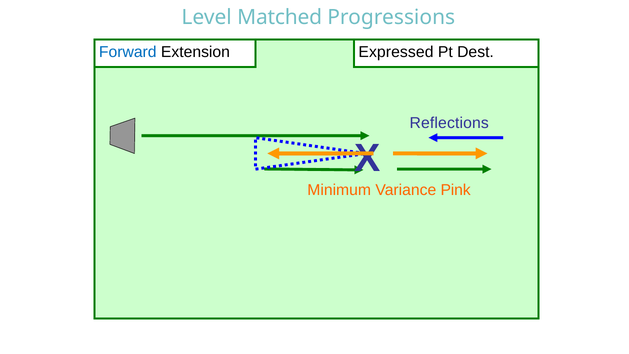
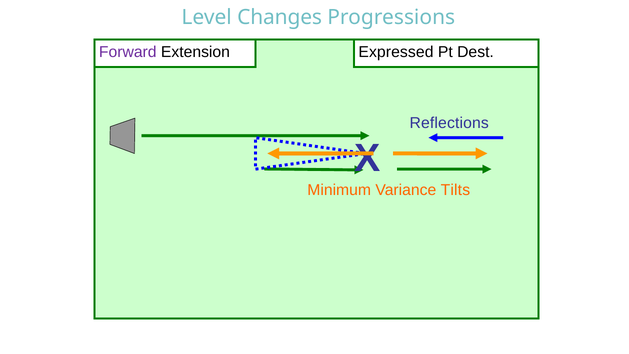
Matched: Matched -> Changes (280, 17)
Forward colour: blue -> purple (128, 52)
Pink: Pink -> Tilts (455, 190)
